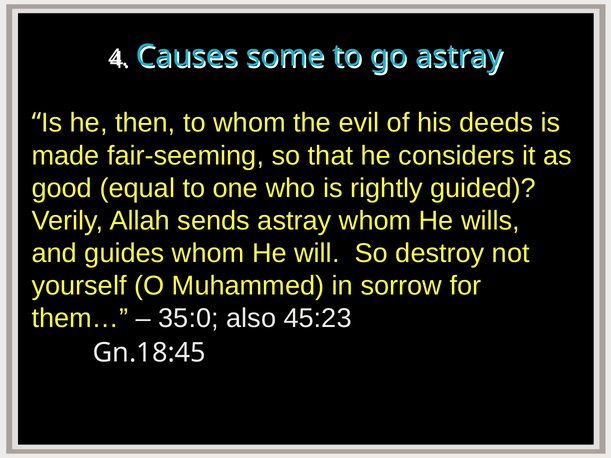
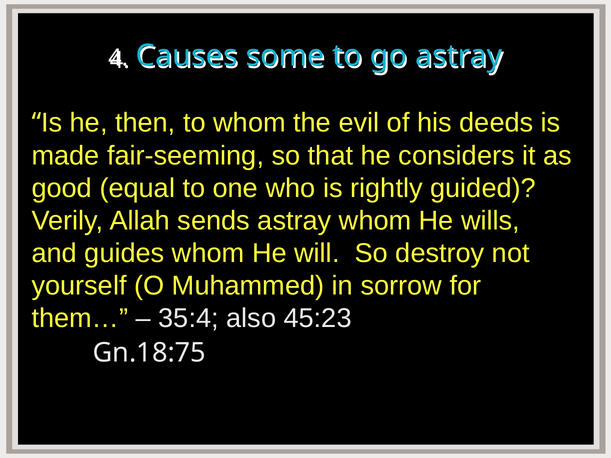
35:0: 35:0 -> 35:4 (189, 319)
Gn.18:45: Gn.18:45 -> Gn.18:75 (149, 353)
